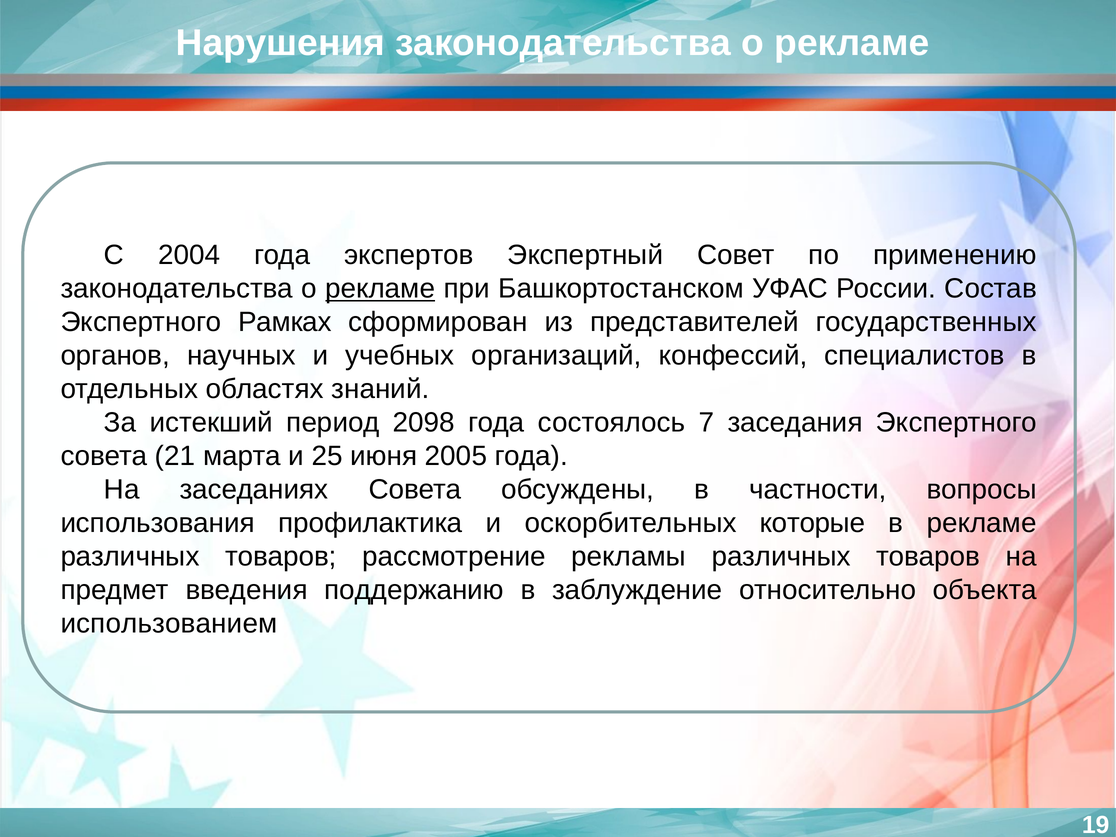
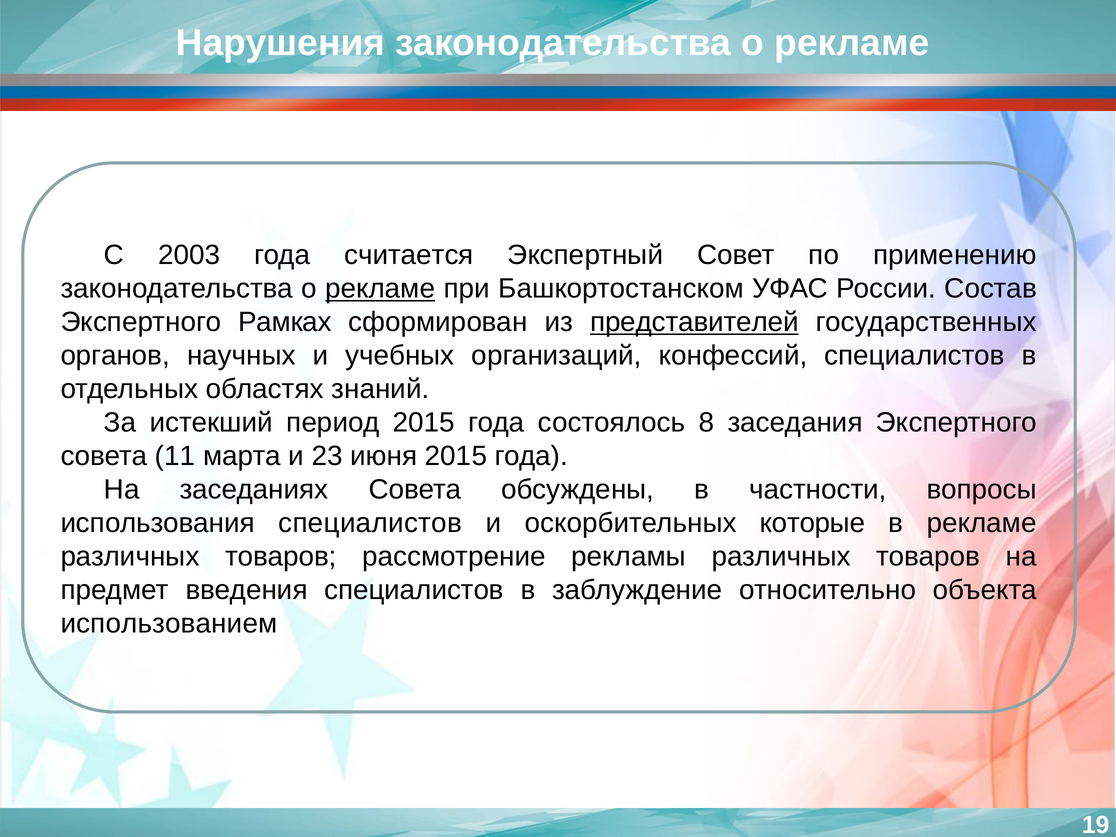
2004: 2004 -> 2003 (189, 255)
экспертов: экспертов -> считается (409, 255)
представителей underline: none -> present (695, 322)
период 2098: 2098 -> 2015 (424, 423)
7: 7 -> 8 (707, 423)
21: 21 -> 11 (175, 456)
25: 25 -> 23 (327, 456)
июня 2005: 2005 -> 2015 (456, 456)
использования профилактика: профилактика -> специалистов (370, 523)
введения поддержанию: поддержанию -> специалистов (414, 590)
